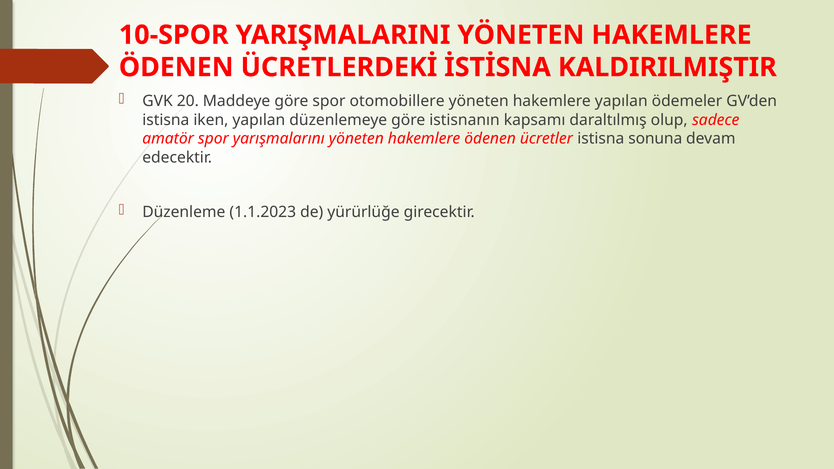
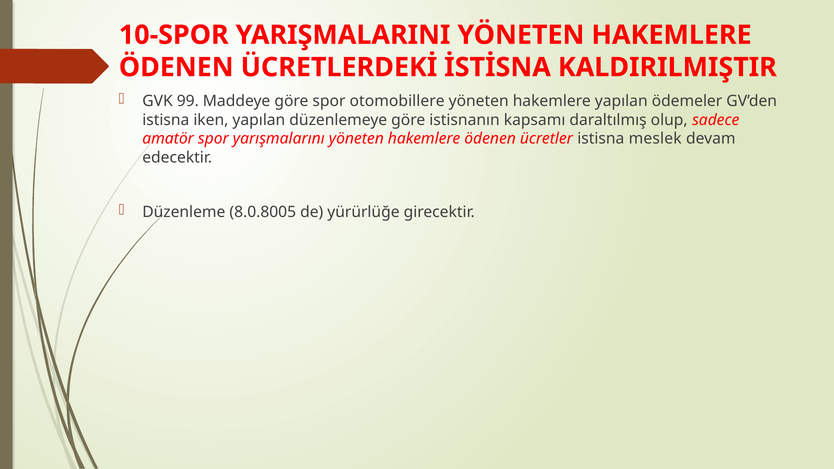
20: 20 -> 99 (188, 101)
sonuna: sonuna -> meslek (655, 139)
1.1.2023: 1.1.2023 -> 8.0.8005 (263, 212)
